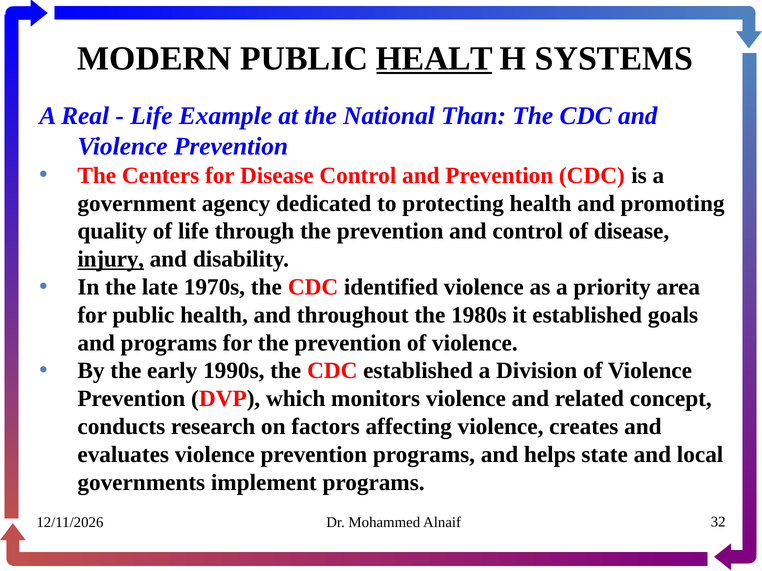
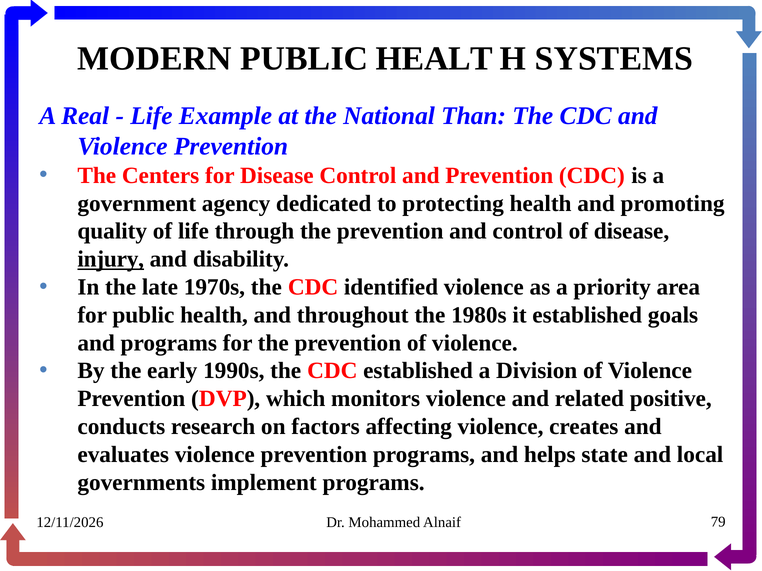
HEALT underline: present -> none (434, 59)
concept: concept -> positive (671, 399)
32: 32 -> 79 (718, 523)
